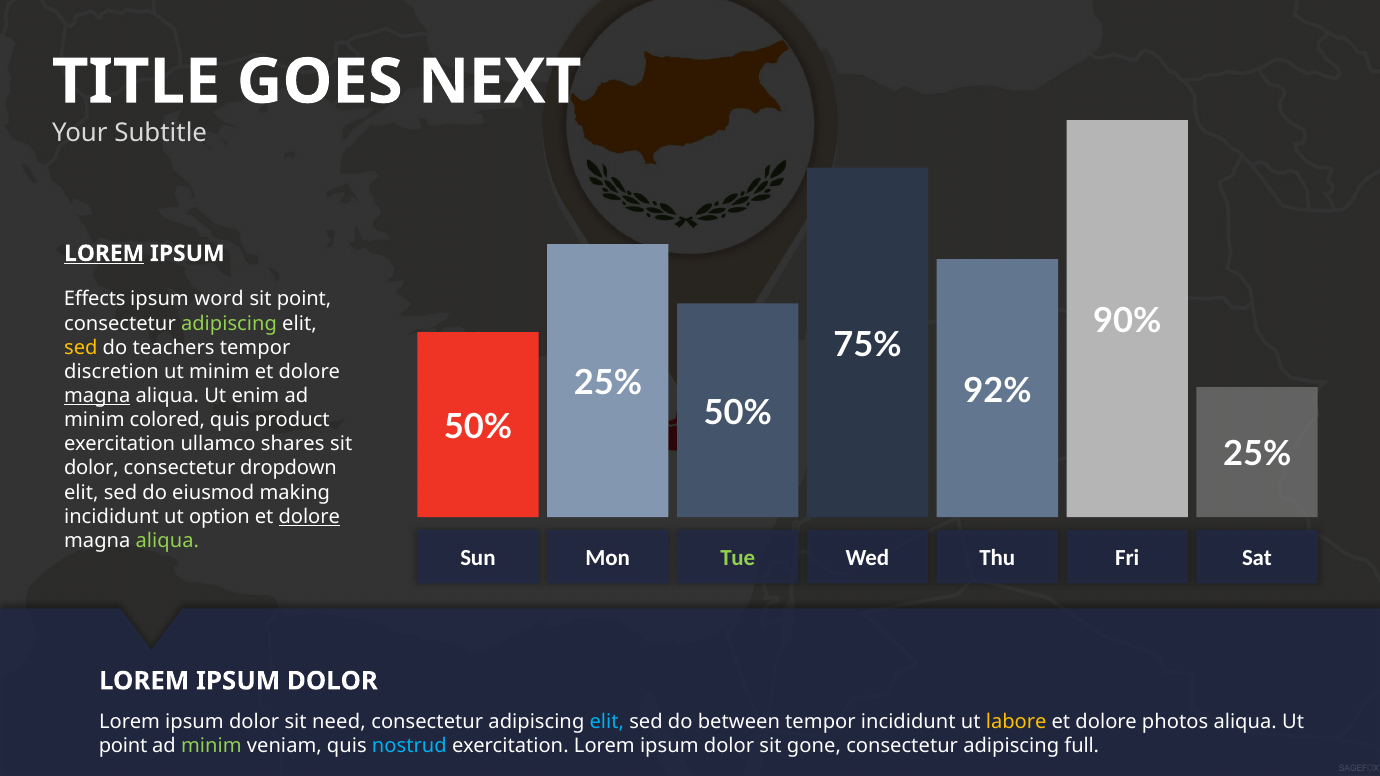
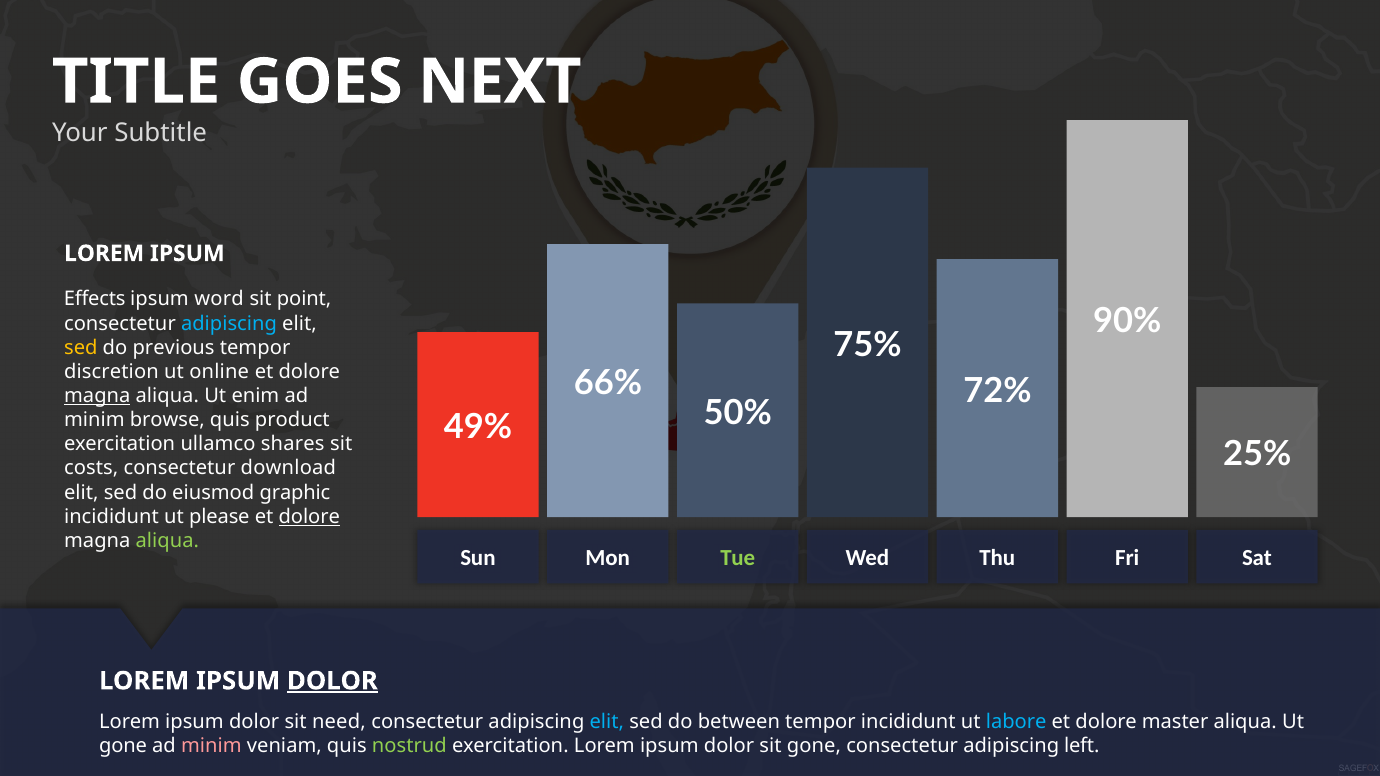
LOREM underline: present -> none (104, 254)
adipiscing colour: light green -> light blue (229, 323)
teachers: teachers -> previous (174, 348)
ut minim: minim -> online (219, 372)
25%: 25% -> 66% (608, 383)
92%: 92% -> 72% (997, 391)
50%: 50% -> 49% (478, 427)
colored: colored -> browse (167, 420)
dolor: dolor -> costs (91, 468)
dropdown: dropdown -> download (288, 468)
making: making -> graphic (295, 493)
option: option -> please (219, 517)
DOLOR underline: none -> present (332, 681)
labore colour: yellow -> light blue (1016, 722)
photos: photos -> master (1175, 722)
point: point -> gone (123, 746)
minim colour: light green -> pink (211, 746)
nostrud colour: light blue -> light green (409, 746)
full: full -> left (1082, 746)
